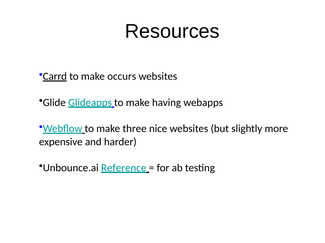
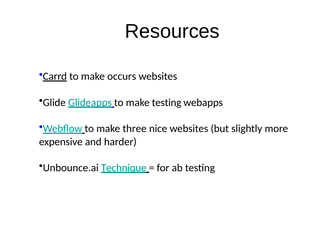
make having: having -> testing (167, 103)
Reference: Reference -> Technique (124, 168)
